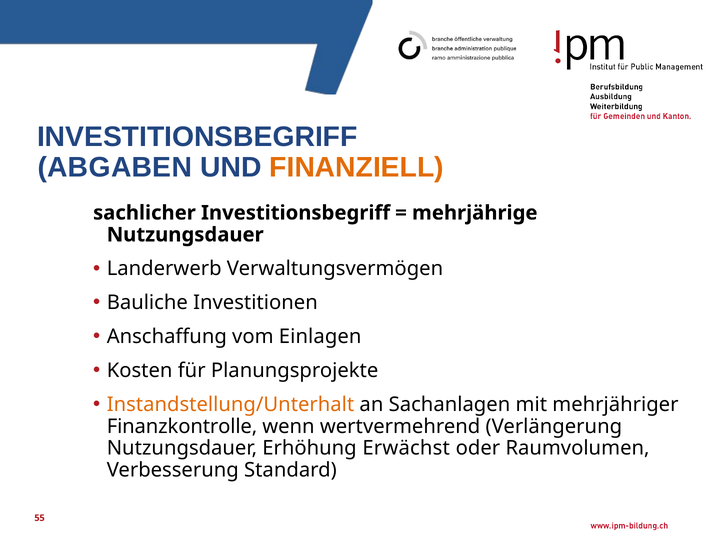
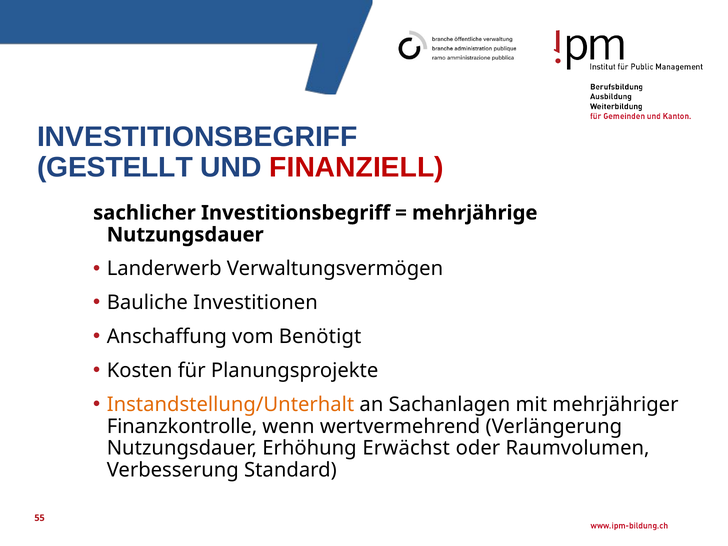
ABGABEN: ABGABEN -> GESTELLT (115, 167)
FINANZIELL colour: orange -> red (357, 167)
Einlagen: Einlagen -> Benötigt (320, 337)
